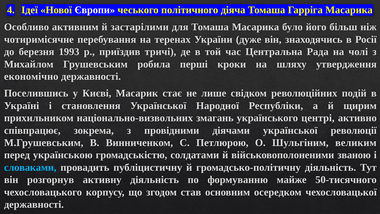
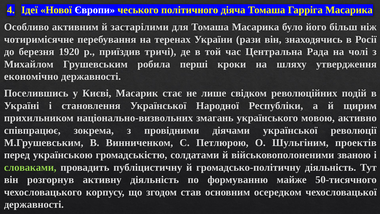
дуже: дуже -> рази (248, 39)
1993: 1993 -> 1920 (69, 52)
центрі: центрі -> мовою (318, 118)
великим: великим -> проектів (356, 143)
словаками colour: light blue -> light green (30, 167)
